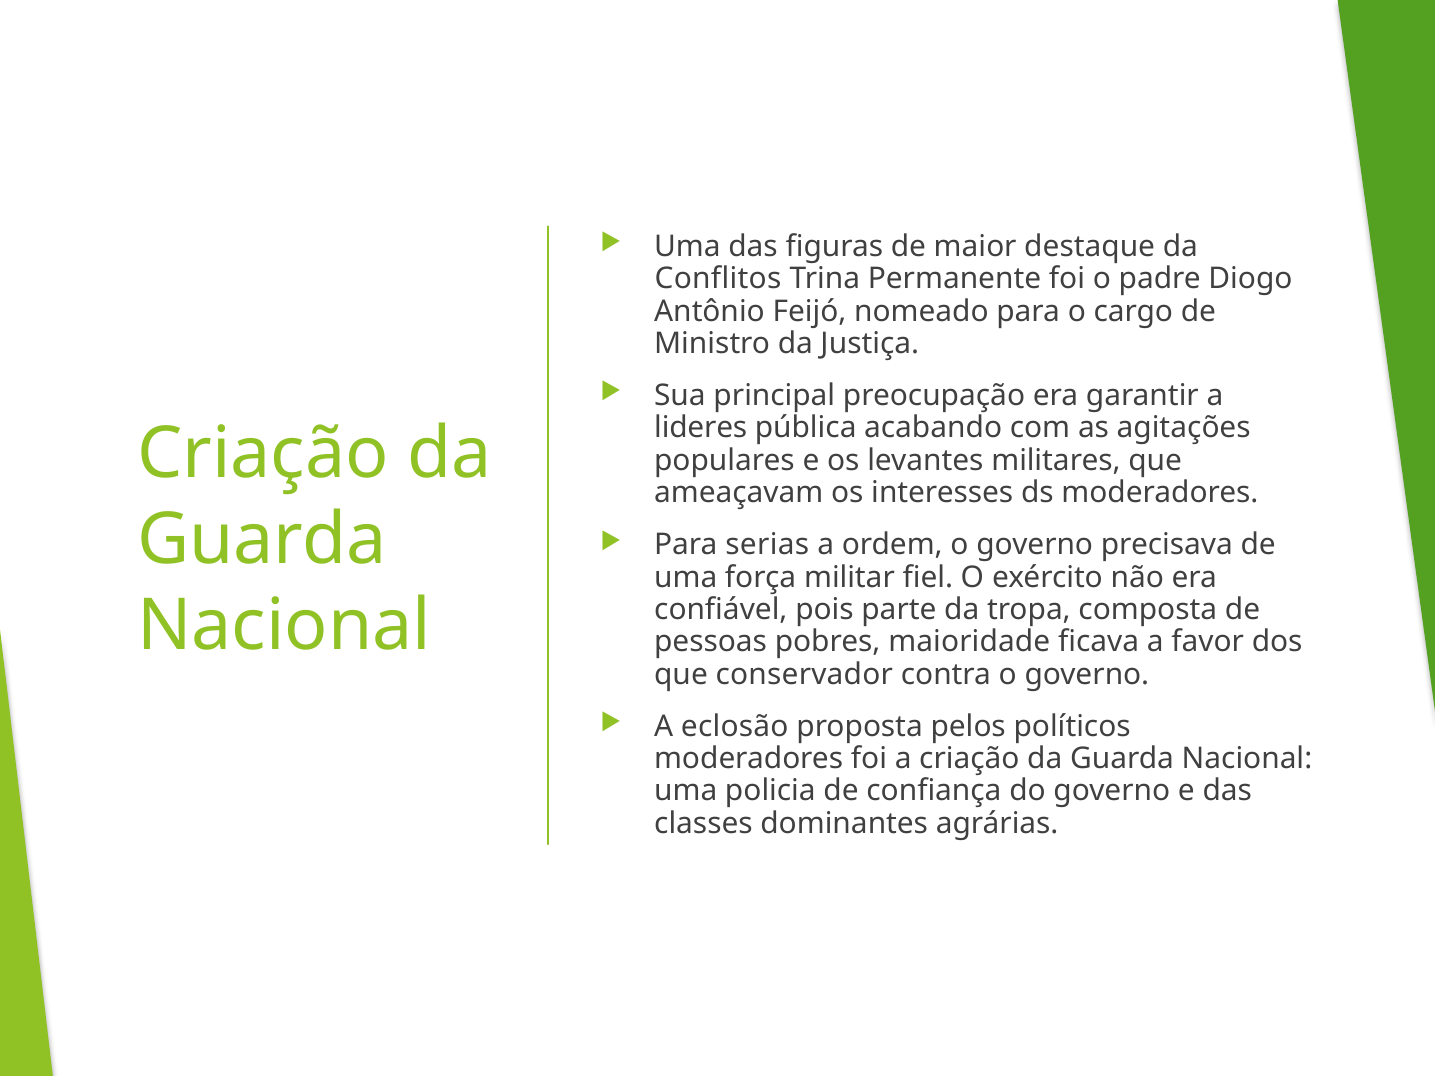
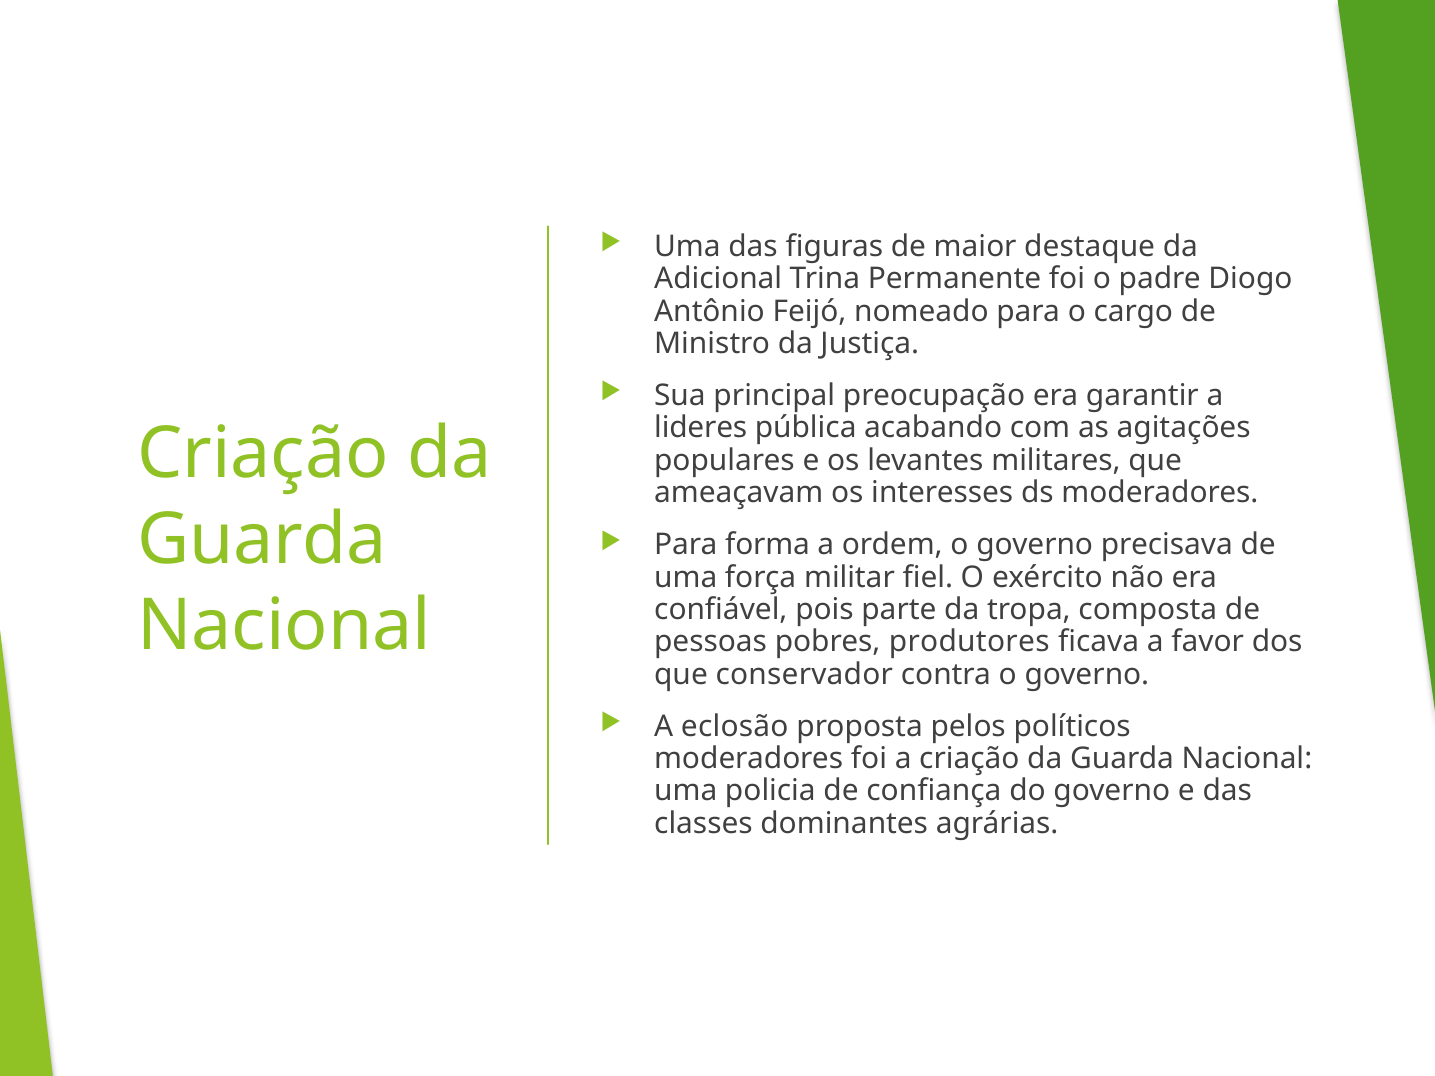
Conflitos: Conflitos -> Adicional (718, 279)
serias: serias -> forma (768, 545)
maioridade: maioridade -> produtores (969, 642)
